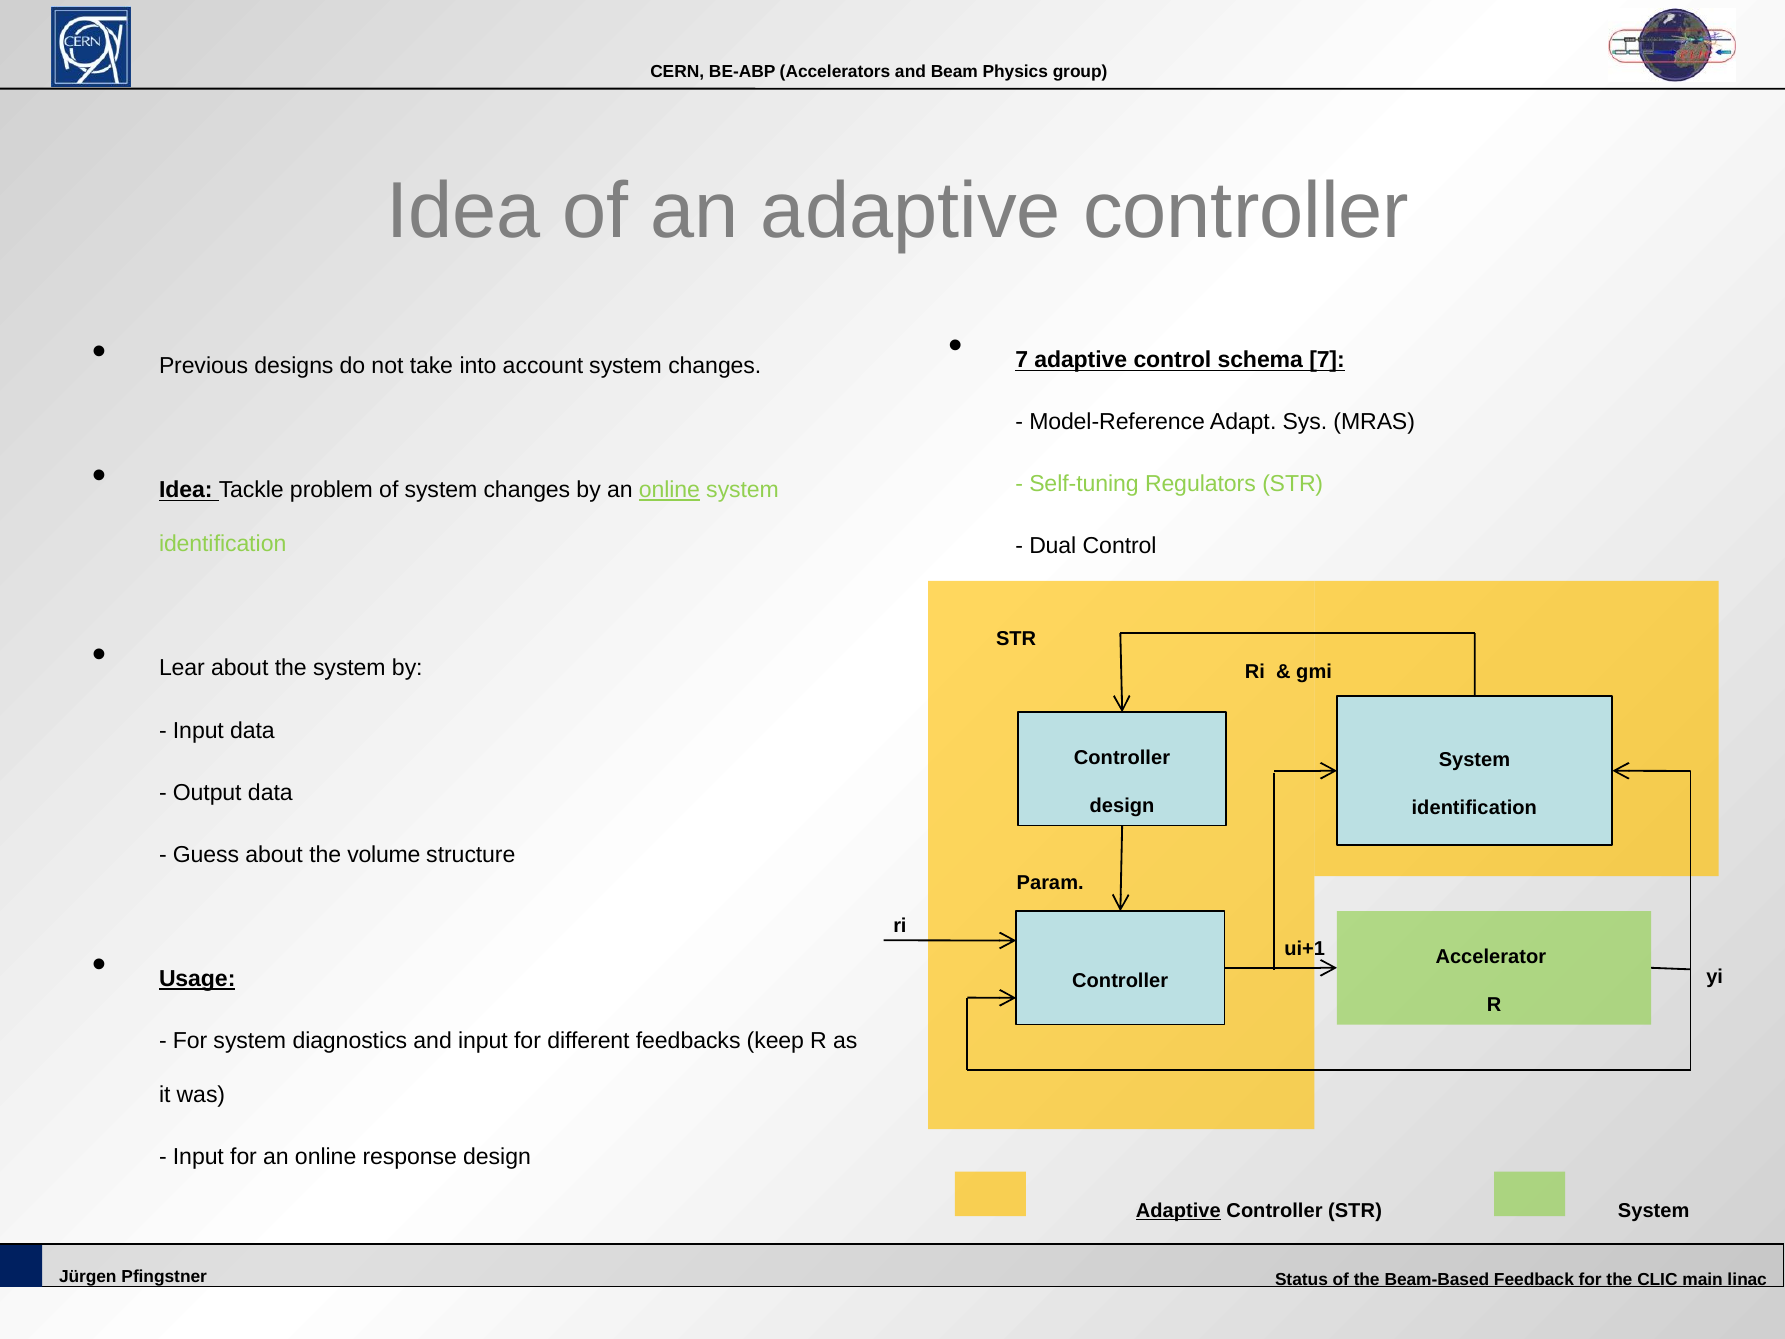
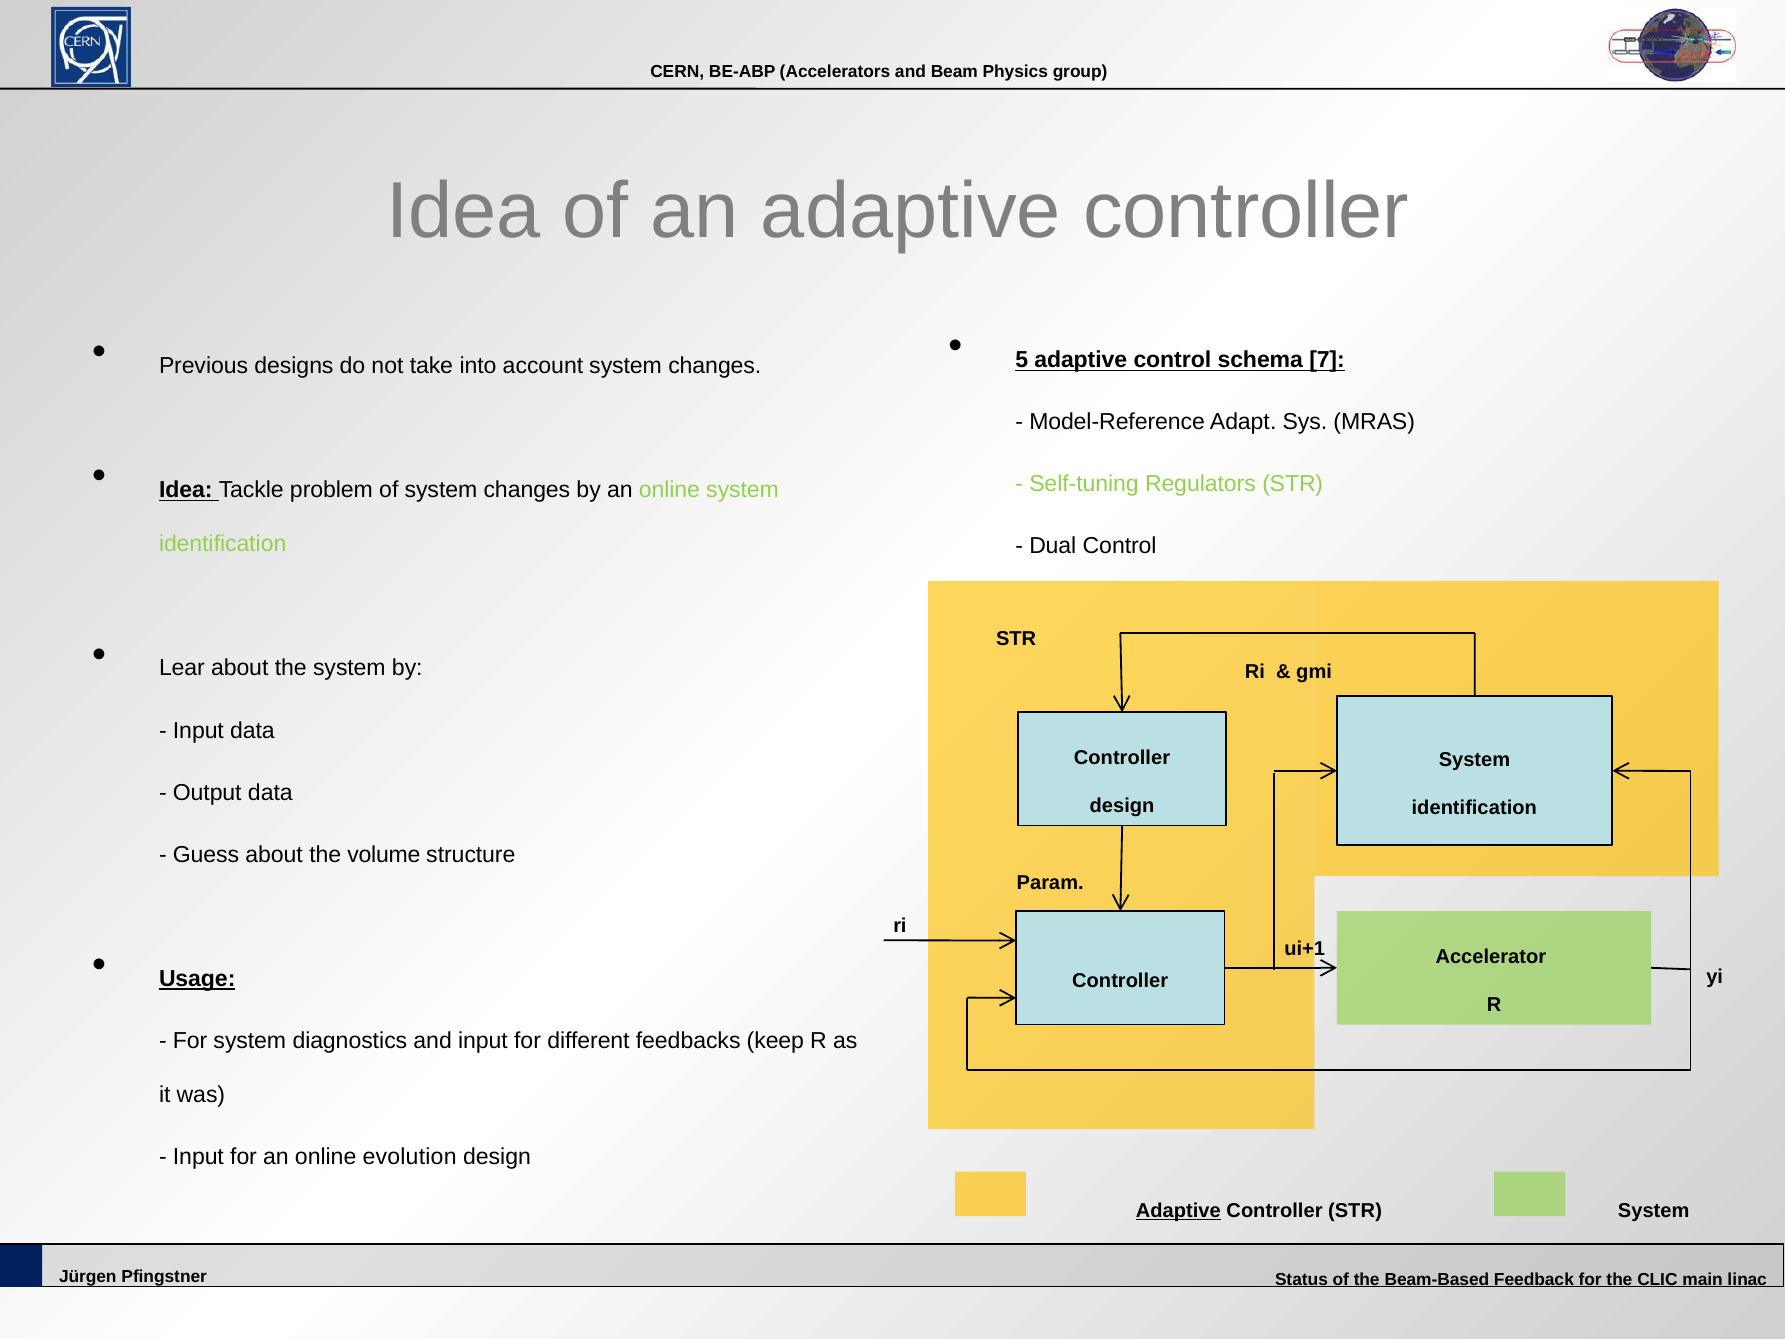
7: 7 -> 5 (1022, 360)
online underline: present -> none (669, 490)
response: response -> evolution (410, 1157)
